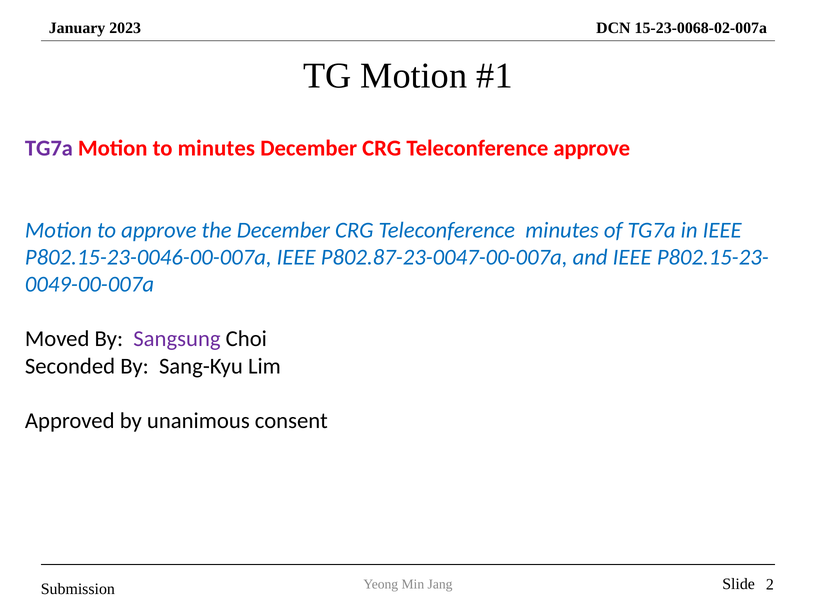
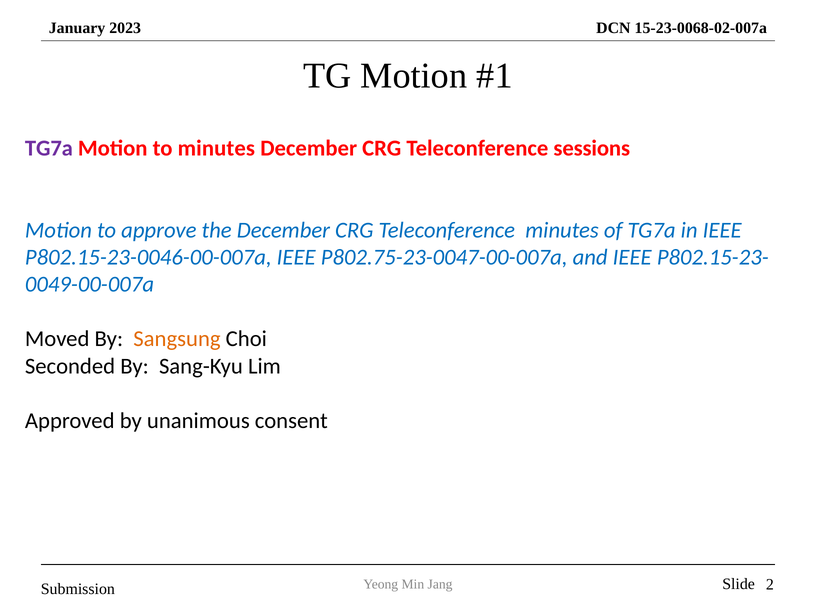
Teleconference approve: approve -> sessions (592, 148)
P802.87-23-0047-00-007a: P802.87-23-0047-00-007a -> P802.75-23-0047-00-007a (444, 257)
Sangsung colour: purple -> orange (177, 339)
